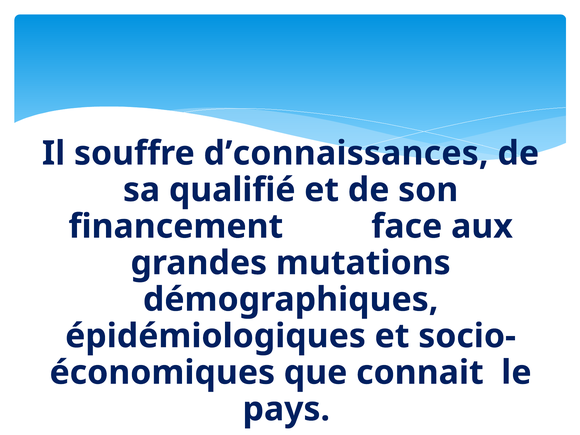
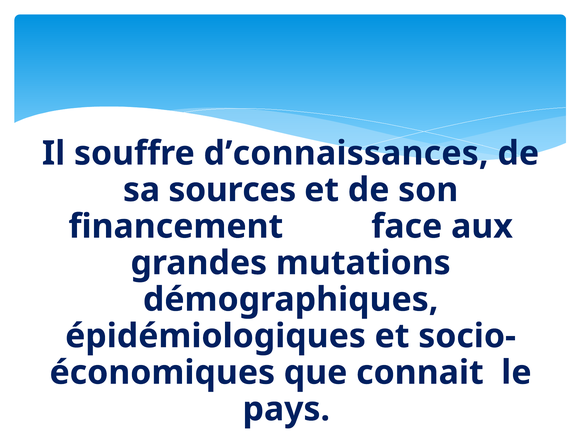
qualifié: qualifié -> sources (232, 190)
